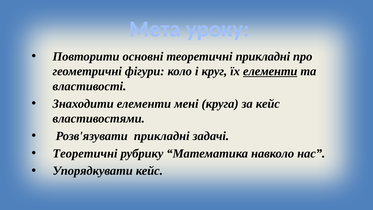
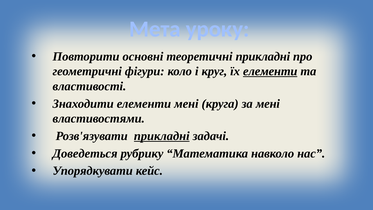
за кейс: кейс -> мені (268, 104)
прикладні underline: none -> present (162, 136)
Теоретичні: Теоретичні -> Доведеться (85, 153)
